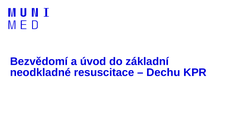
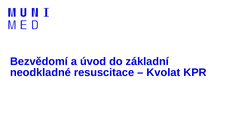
Dechu: Dechu -> Kvolat (163, 72)
